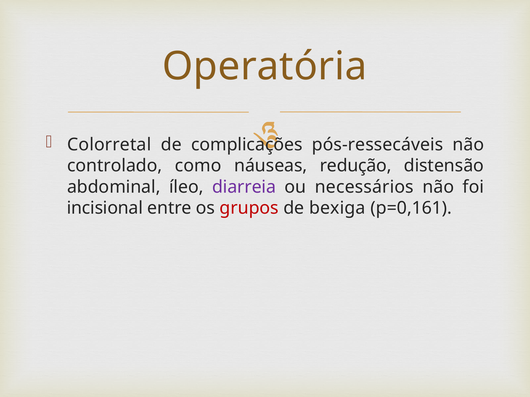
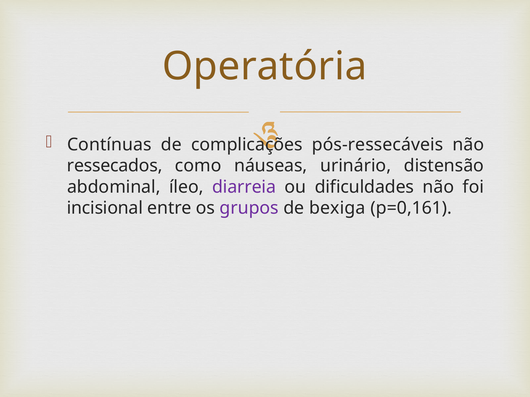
Colorretal: Colorretal -> Contínuas (109, 145)
controlado: controlado -> ressecados (115, 166)
redução: redução -> urinário (356, 166)
necessários: necessários -> dificuldades (364, 187)
grupos colour: red -> purple (249, 208)
